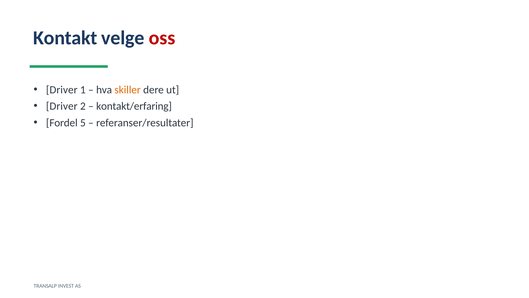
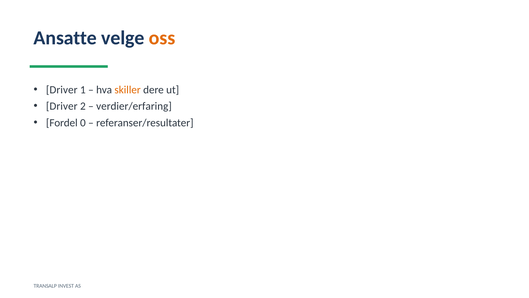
Kontakt: Kontakt -> Ansatte (65, 38)
oss colour: red -> orange (162, 38)
kontakt/erfaring: kontakt/erfaring -> verdier/erfaring (134, 106)
5: 5 -> 0 (83, 123)
